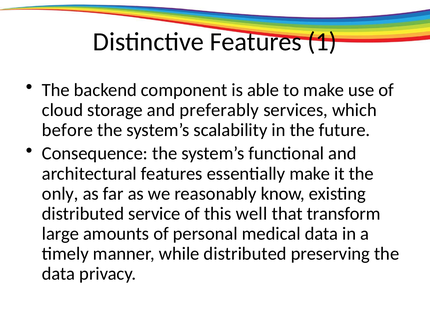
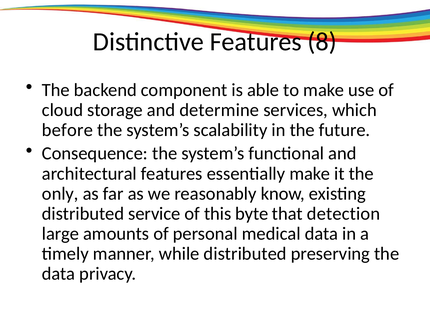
1: 1 -> 8 (322, 42)
preferably: preferably -> determine (219, 110)
well: well -> byte (252, 213)
transform: transform -> detection (344, 213)
